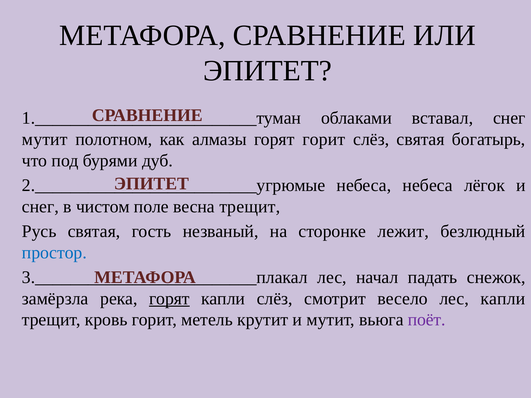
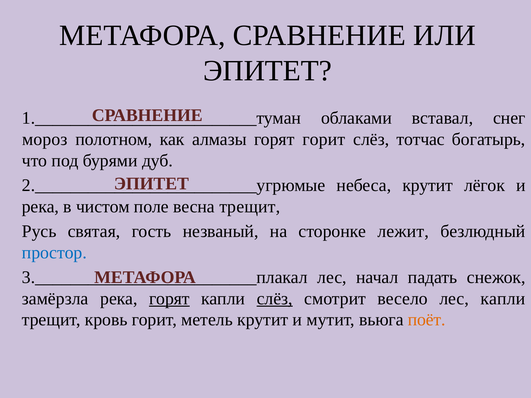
мутит: мутит -> мороз (45, 139)
слёз святая: святая -> тотчас (421, 139)
небеса небеса: небеса -> крутит (428, 185)
снег: снег -> река (40, 207)
слёз underline: none -> present (275, 299)
поёт colour: purple -> orange (427, 320)
